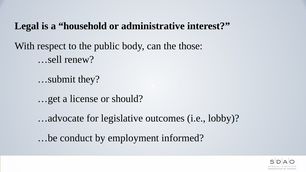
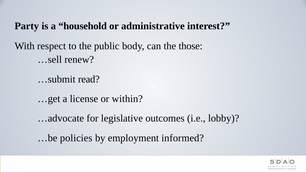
Legal: Legal -> Party (27, 26)
they: they -> read (89, 79)
should: should -> within (127, 99)
conduct: conduct -> policies (76, 138)
